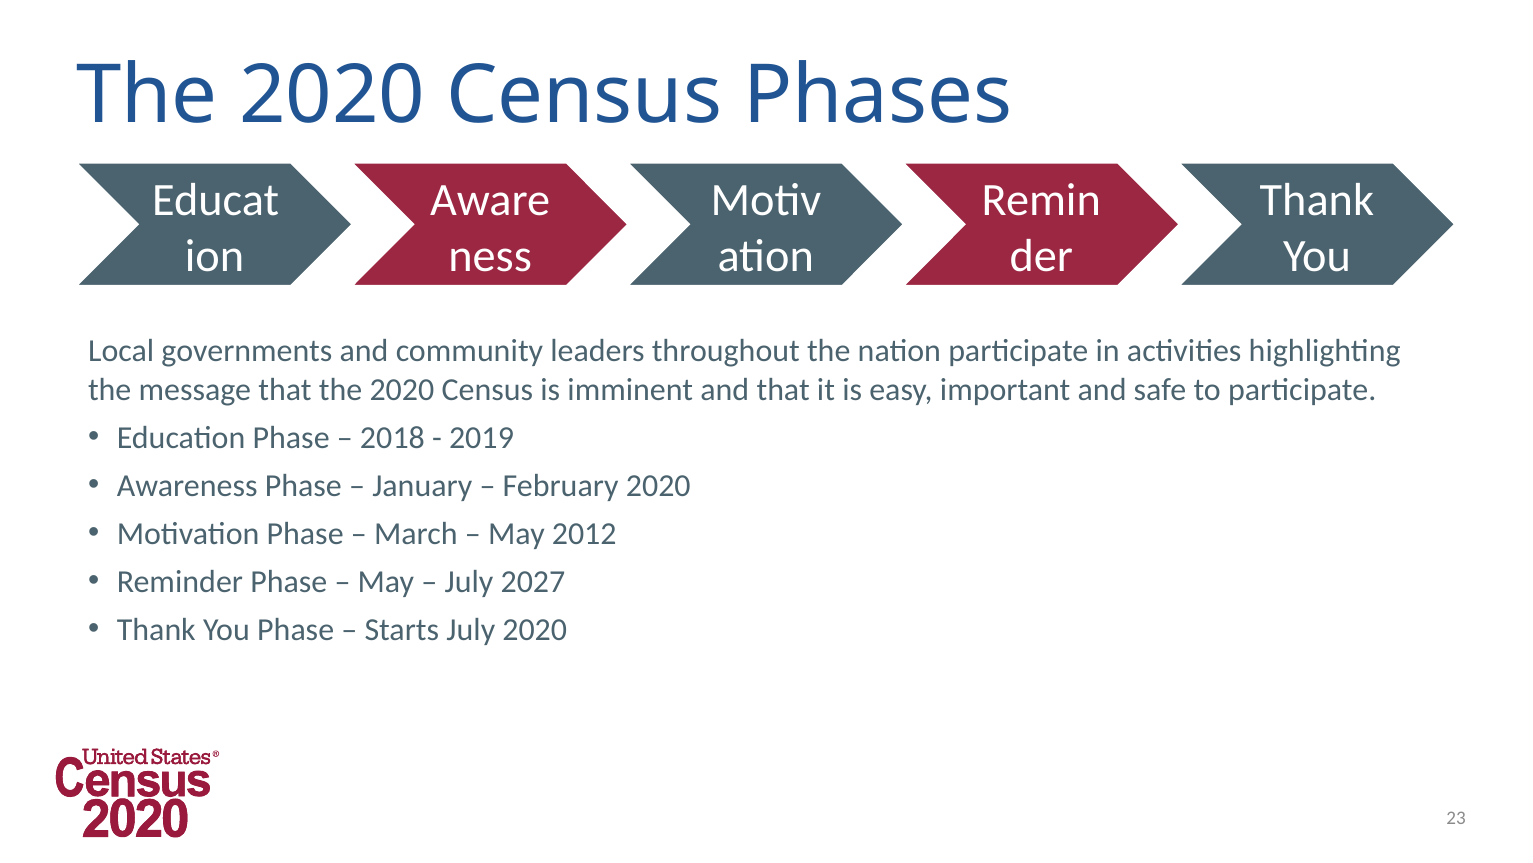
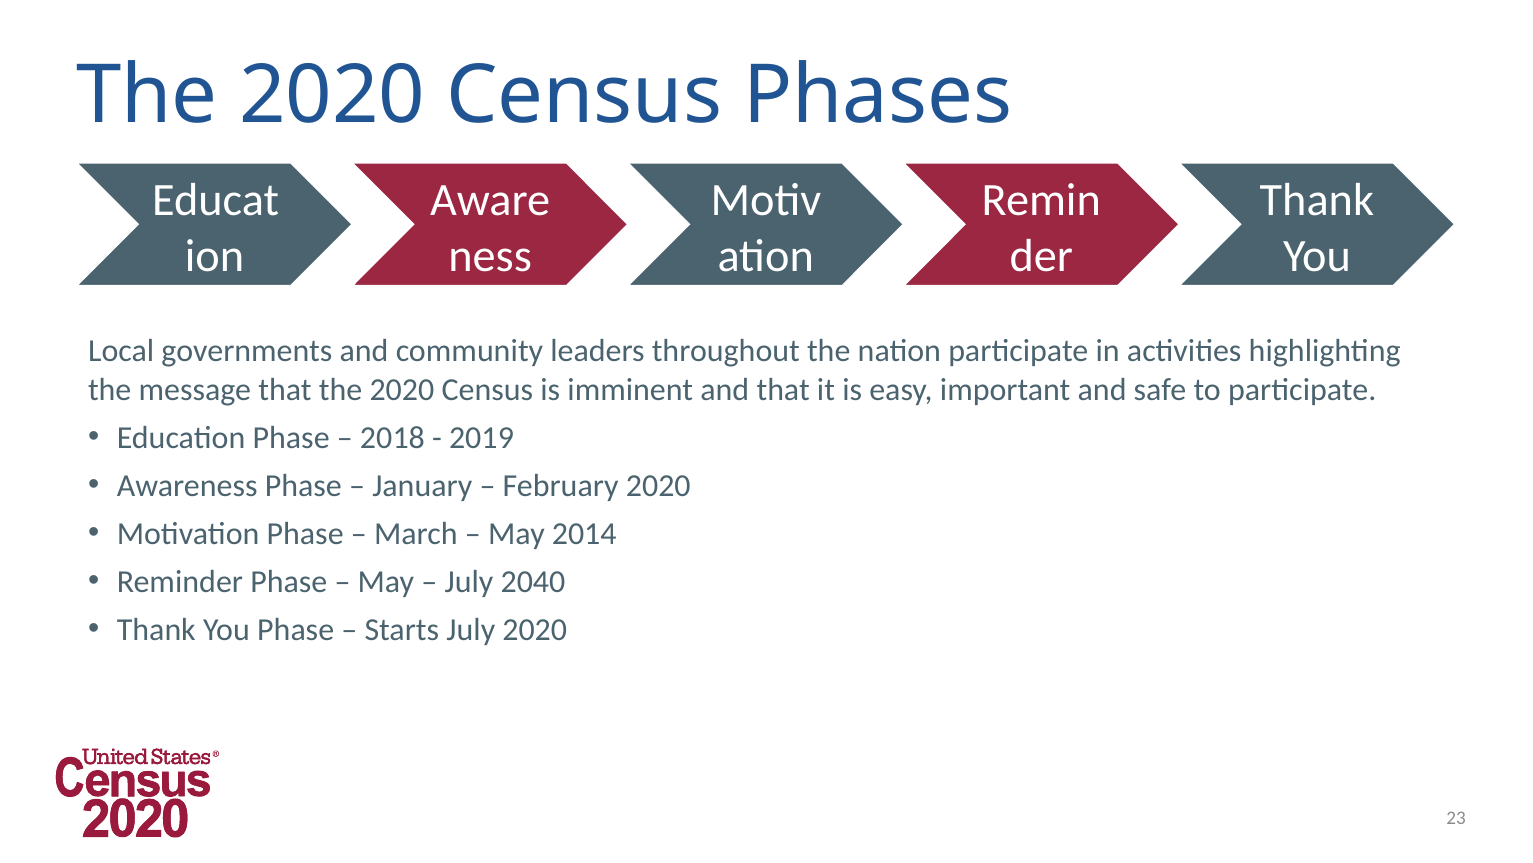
2012: 2012 -> 2014 (584, 533)
2027: 2027 -> 2040 (533, 581)
